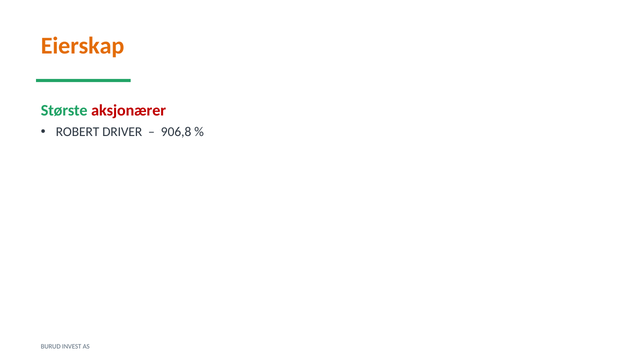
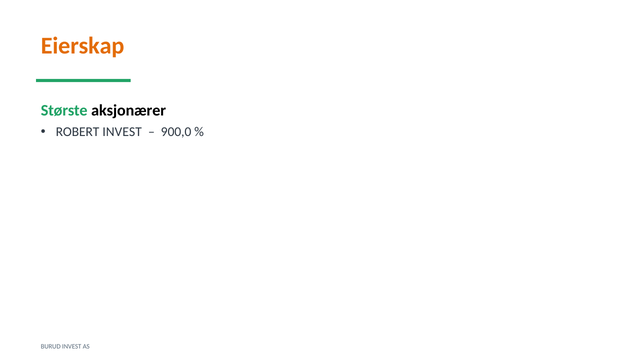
aksjonærer colour: red -> black (129, 110)
ROBERT DRIVER: DRIVER -> INVEST (122, 132)
906,8: 906,8 -> 900,0 (176, 132)
